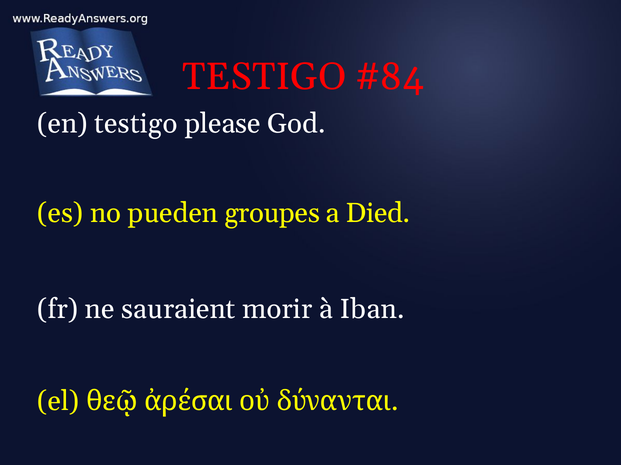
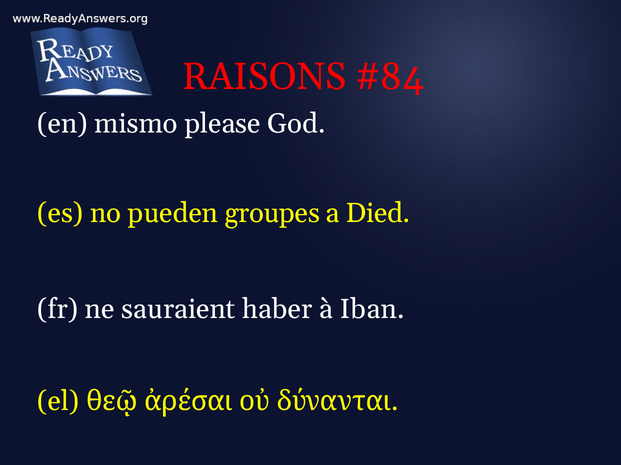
TESTIGO: TESTIGO -> RAISONS (264, 77)
en testigo: testigo -> mismo (136, 124)
morir: morir -> haber (277, 309)
